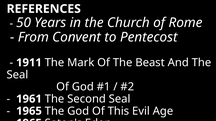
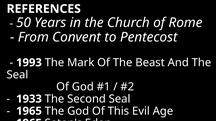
1911: 1911 -> 1993 (29, 63)
1961: 1961 -> 1933 (29, 99)
